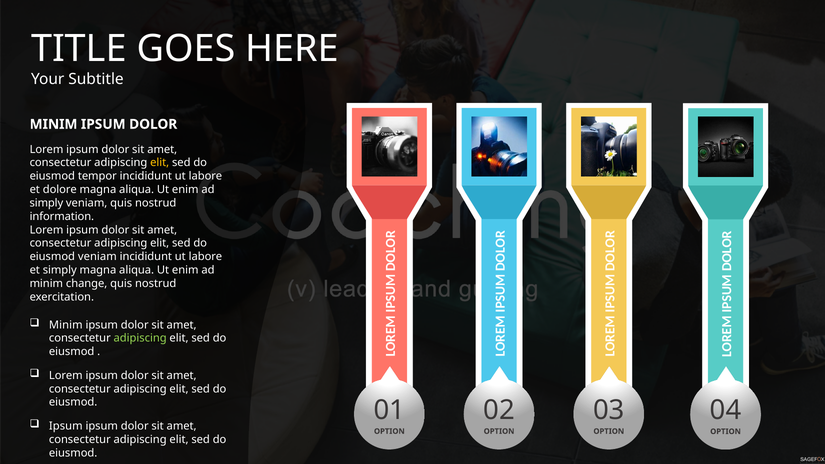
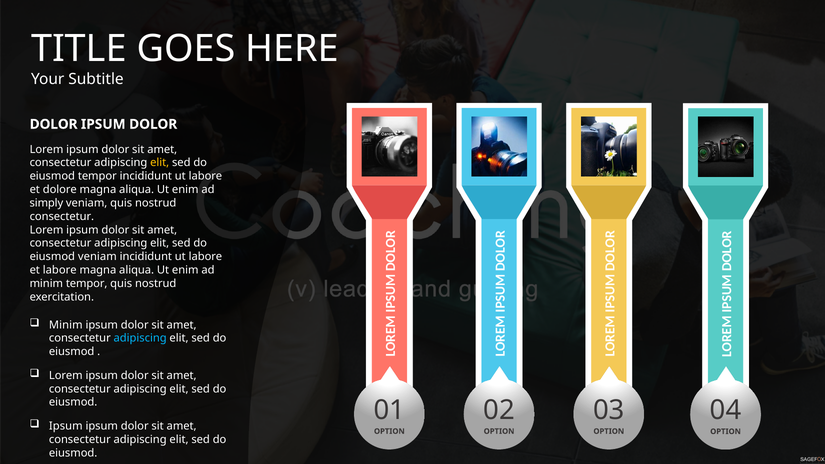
MINIM: MINIM -> DOLOR (54, 124)
information: information -> consectetur (62, 216)
et simply: simply -> labore (60, 270)
minim change: change -> tempor (87, 284)
adipiscing colour: light green -> light blue (140, 338)
